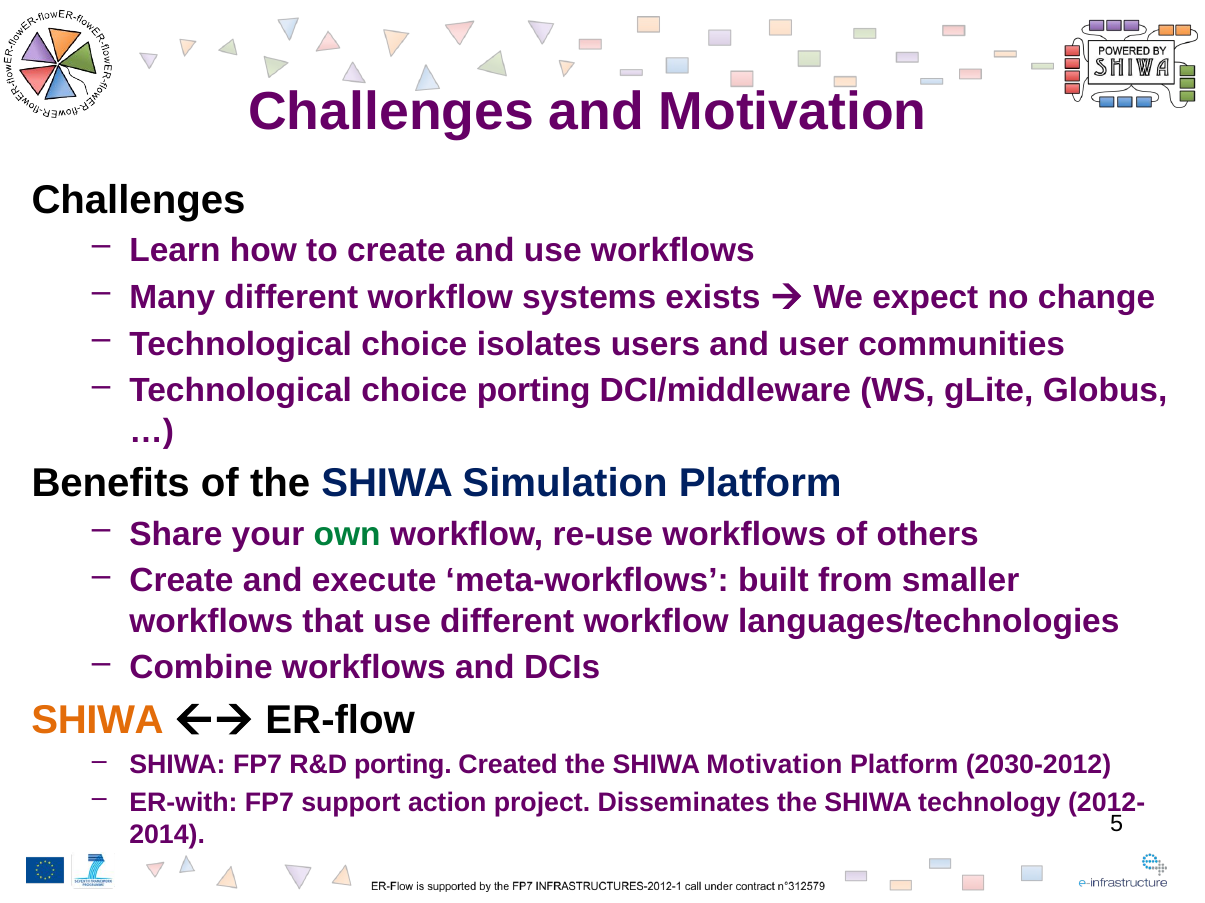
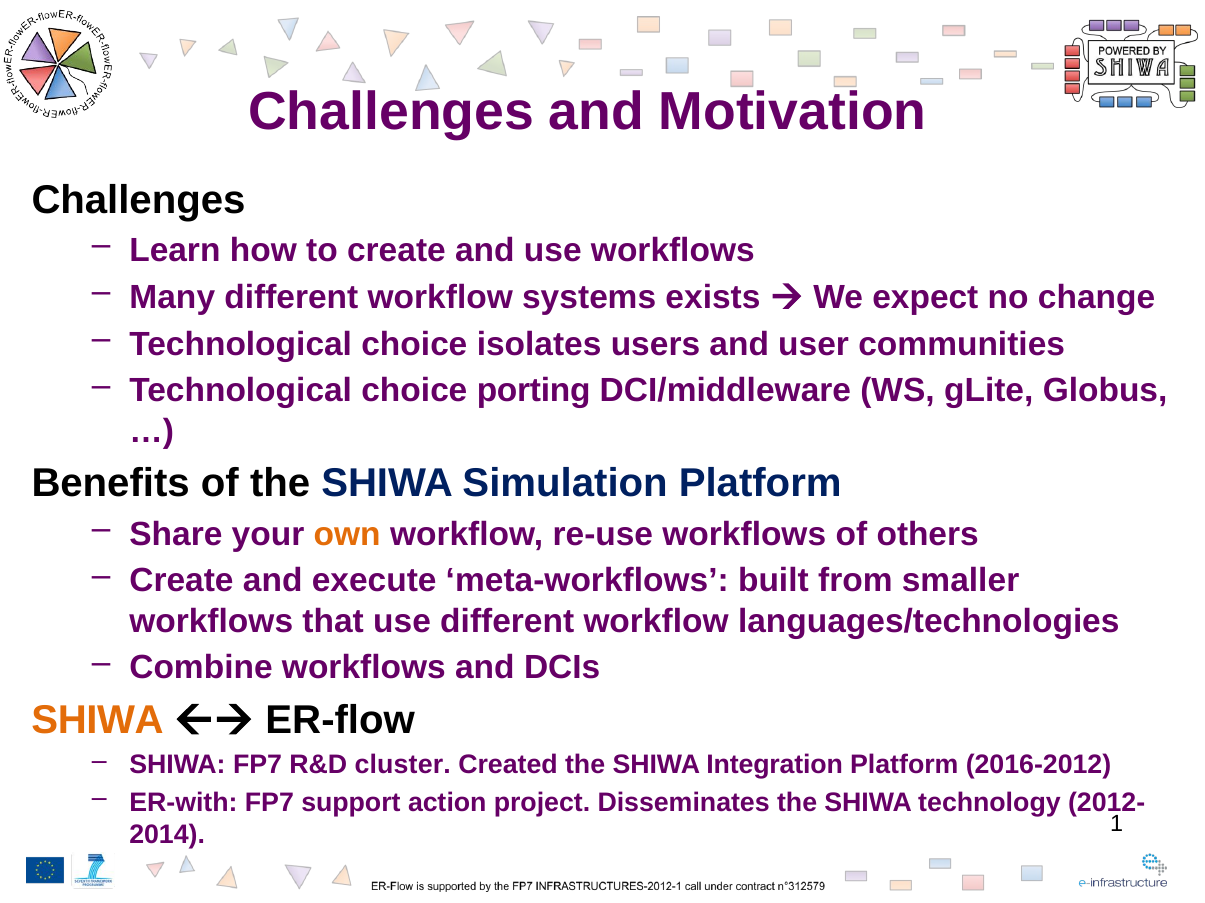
own colour: green -> orange (347, 534)
R&D porting: porting -> cluster (403, 766)
SHIWA Motivation: Motivation -> Integration (775, 766)
2030-2012: 2030-2012 -> 2016-2012 (1038, 766)
5: 5 -> 1 (1117, 825)
